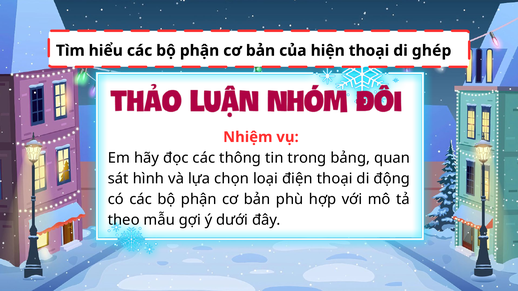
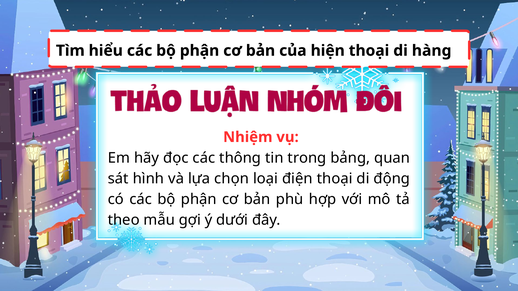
ghép: ghép -> hàng (432, 51)
